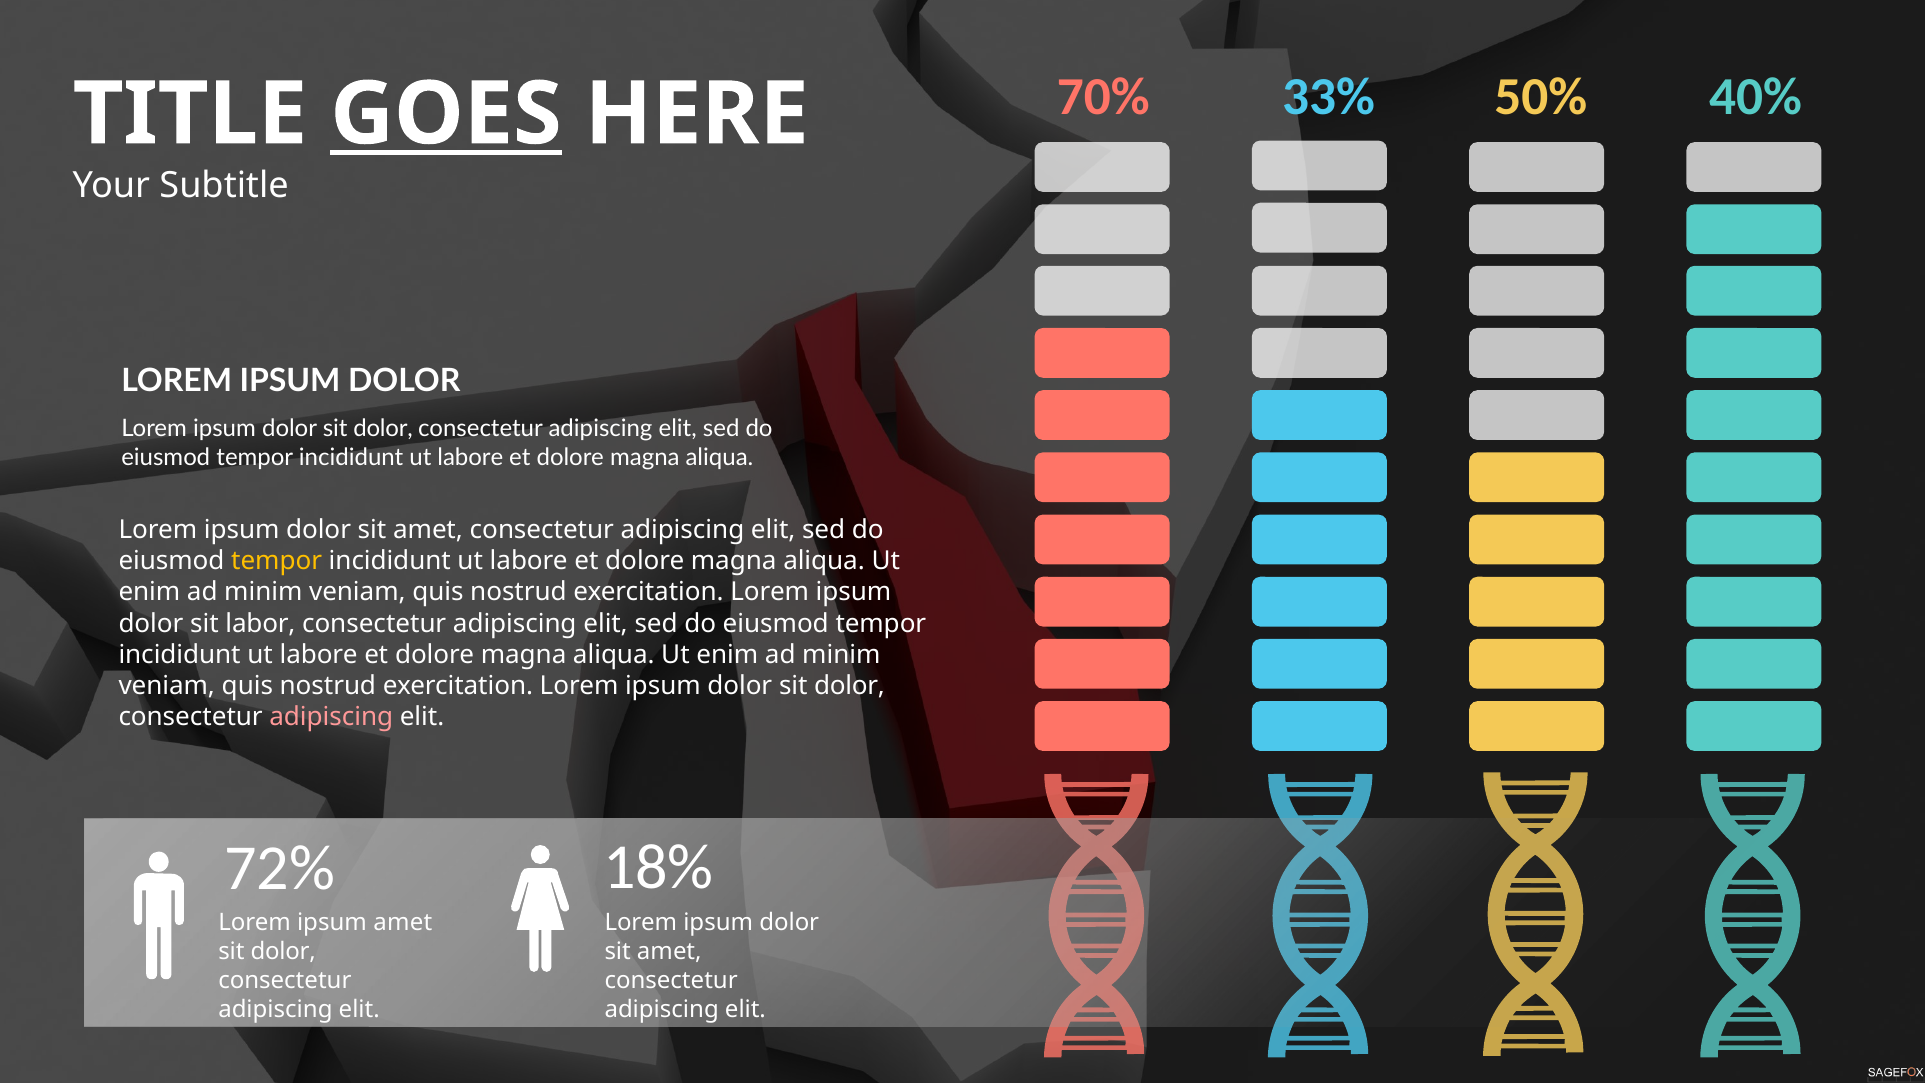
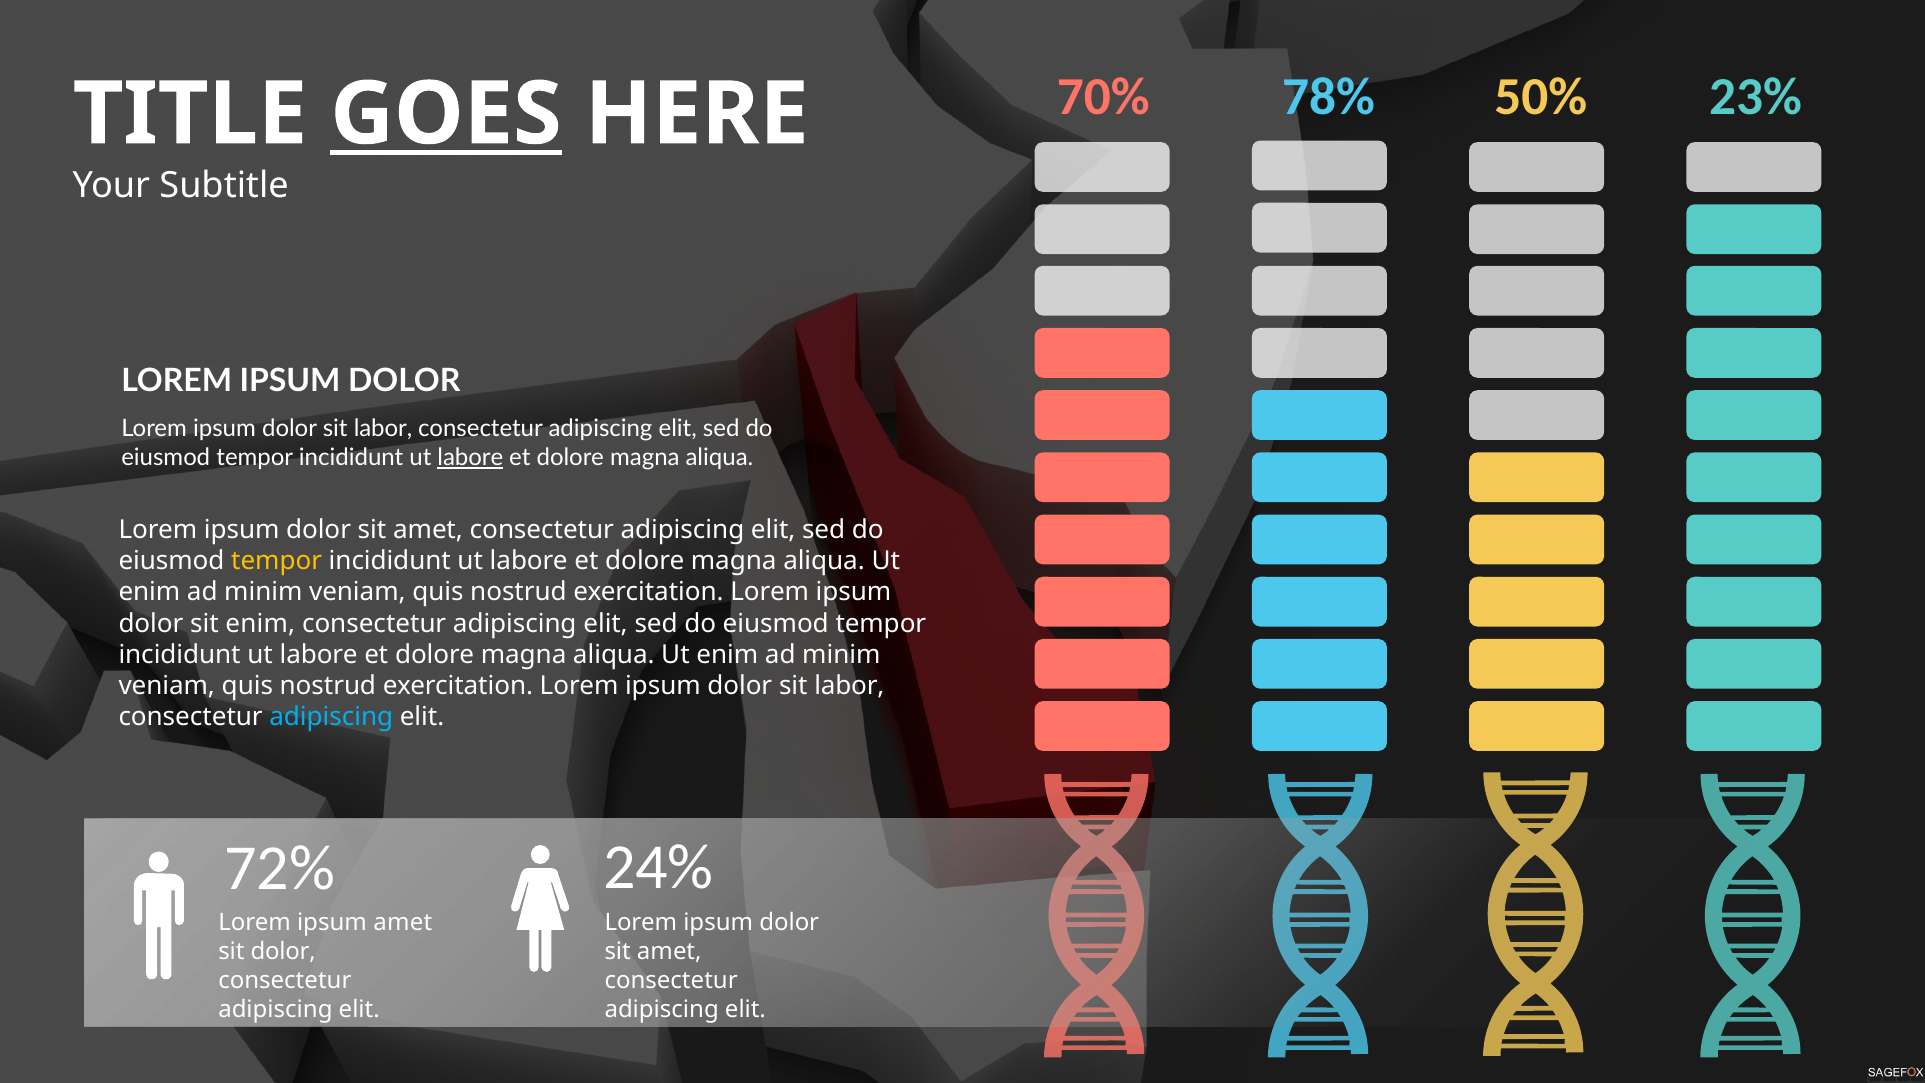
33%: 33% -> 78% (1329, 97)
40%: 40% -> 23% (1755, 97)
dolor: dolor -> labor (383, 429)
labore underline: none -> present (470, 457)
sit labor: labor -> enim (260, 623)
dolor: dolor -> labor (849, 686)
adipiscing colour: pink -> light blue (331, 717)
18%: 18% -> 24% (658, 867)
